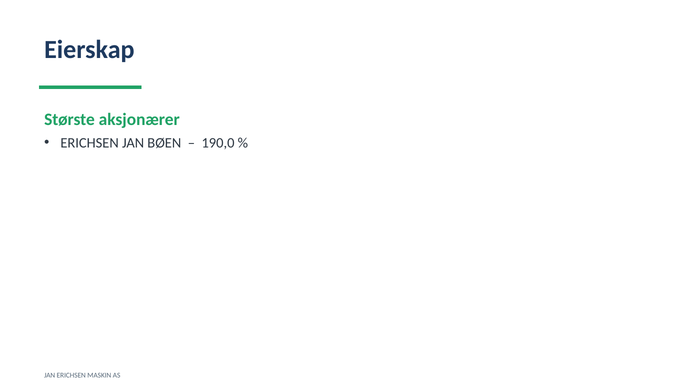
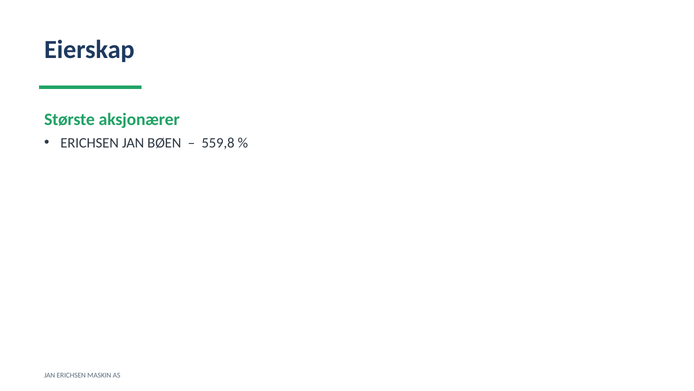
190,0: 190,0 -> 559,8 (218, 143)
